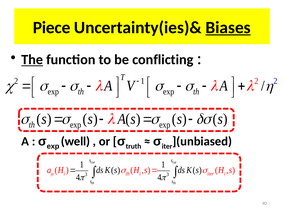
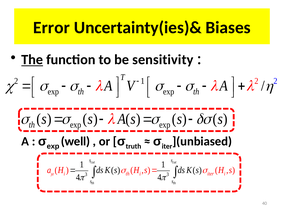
Piece: Piece -> Error (51, 27)
Biases underline: present -> none (228, 27)
conflicting: conflicting -> sensitivity (163, 60)
